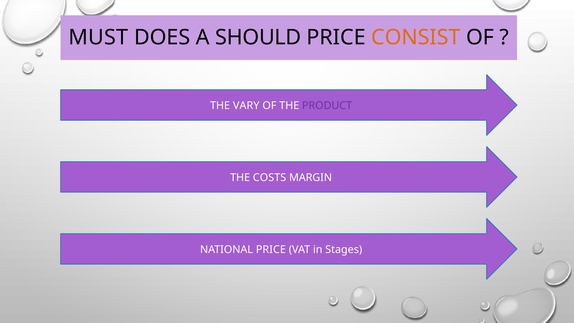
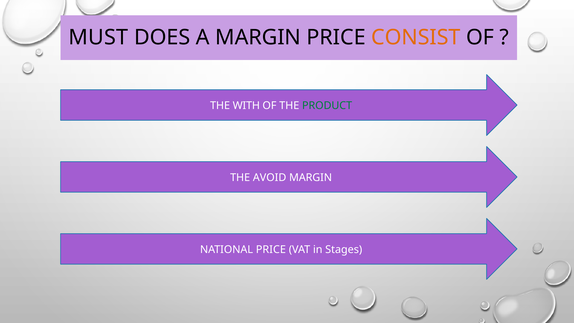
A SHOULD: SHOULD -> MARGIN (258, 38)
VARY: VARY -> WITH (246, 106)
PRODUCT colour: purple -> green (327, 106)
COSTS: COSTS -> AVOID (270, 178)
